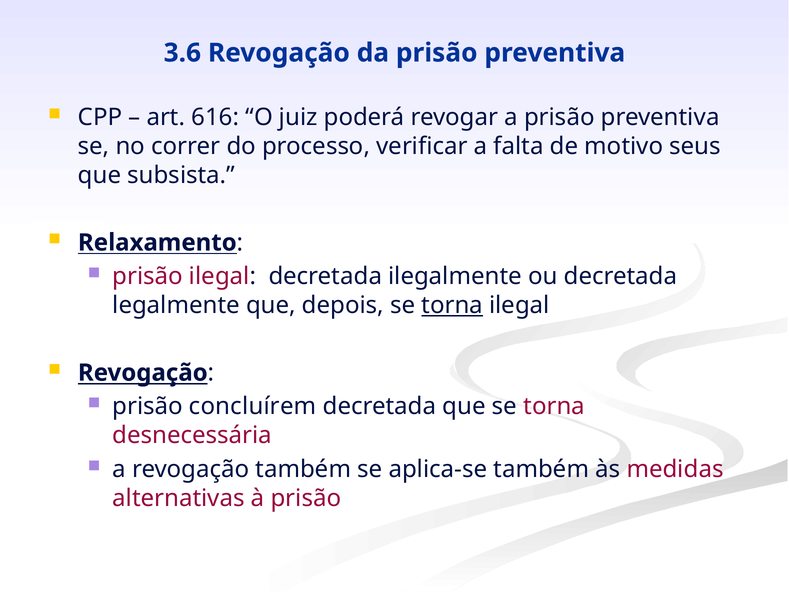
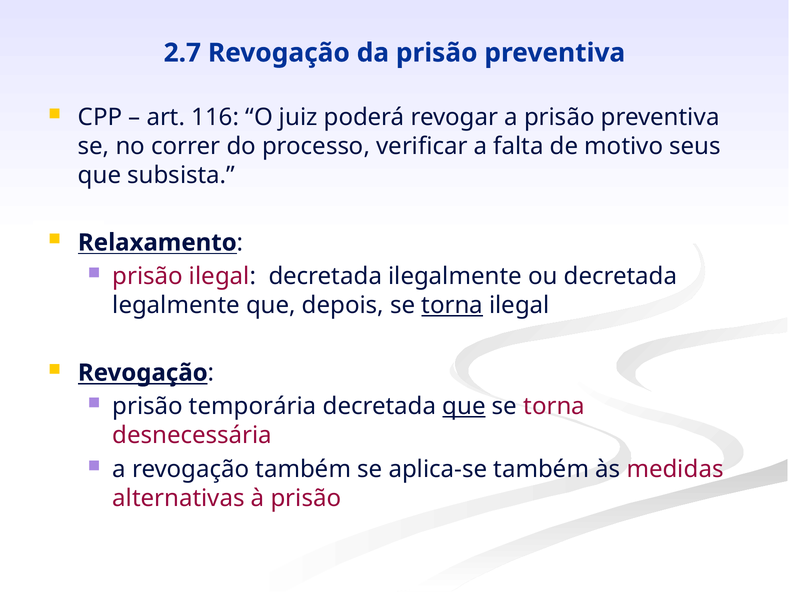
3.6: 3.6 -> 2.7 (182, 53)
616: 616 -> 116 (215, 117)
concluírem: concluírem -> temporária (253, 406)
que underline: none -> present (464, 406)
